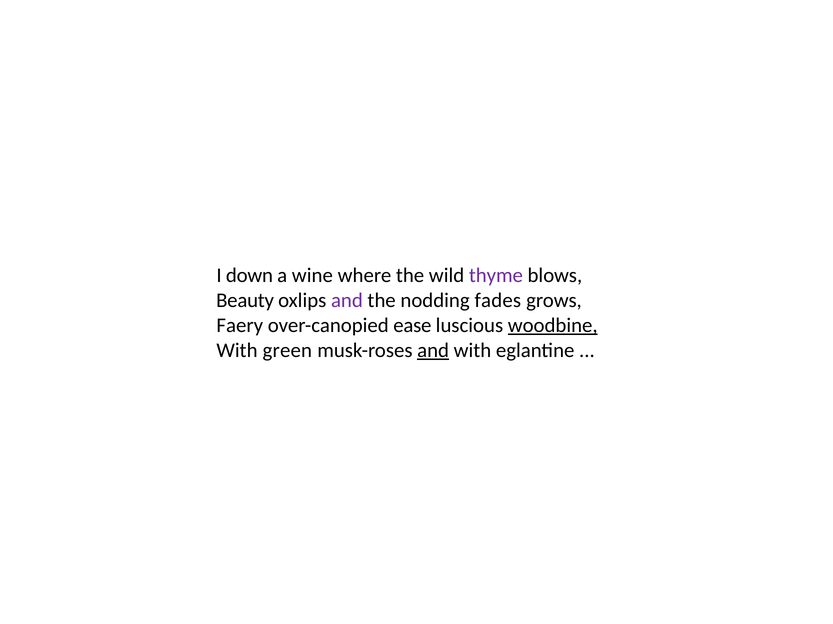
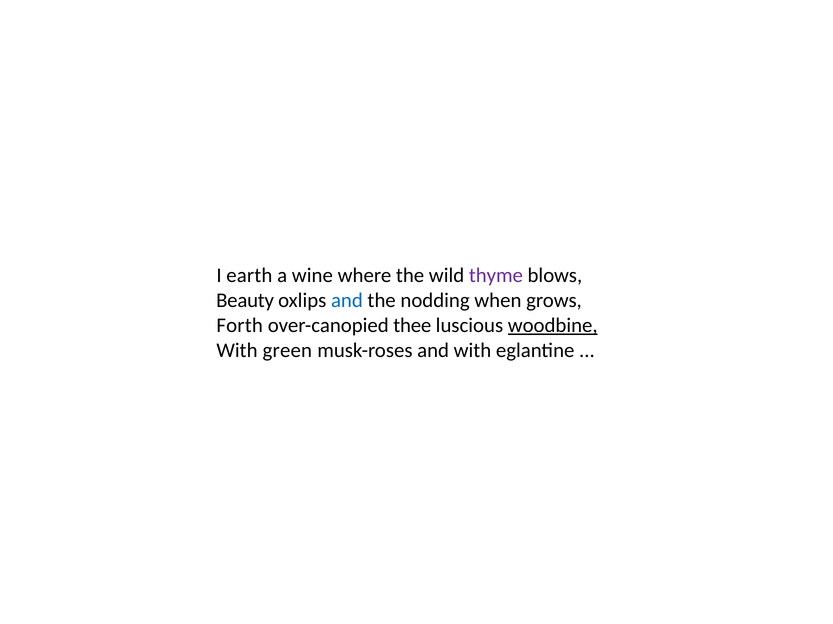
down: down -> earth (249, 276)
and colour: purple -> blue (347, 301)
fades: fades -> when (498, 301)
Faery: Faery -> Forth (240, 326)
ease: ease -> thee (412, 326)
and underline: present -> none (433, 351)
